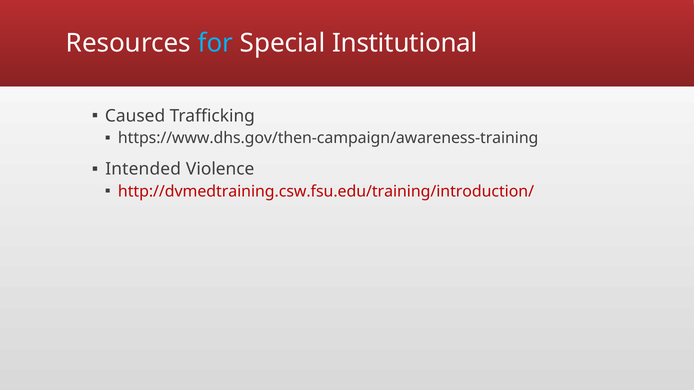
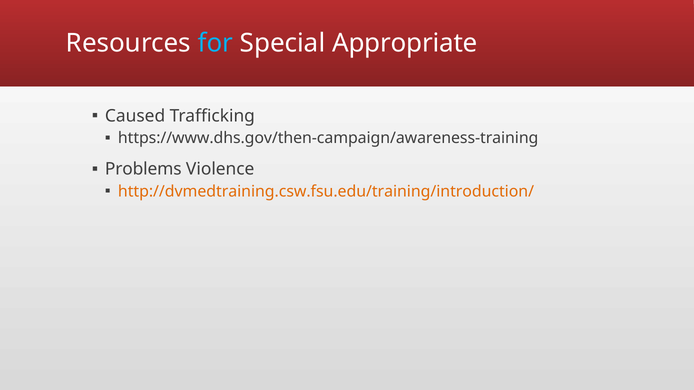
Institutional: Institutional -> Appropriate (405, 43)
Intended: Intended -> Problems (143, 169)
http://dvmedtraining.csw.fsu.edu/training/introduction/ colour: red -> orange (326, 192)
